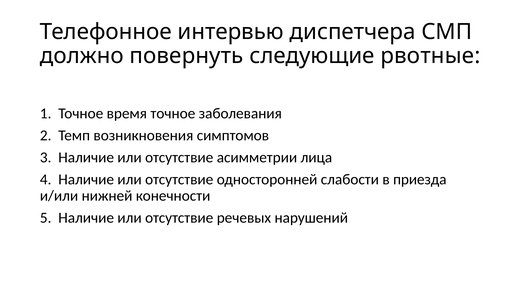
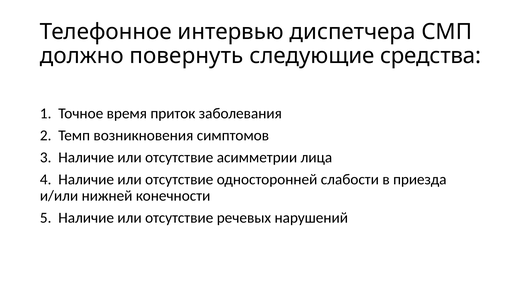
рвотные: рвотные -> средства (431, 56)
время точное: точное -> приток (173, 114)
